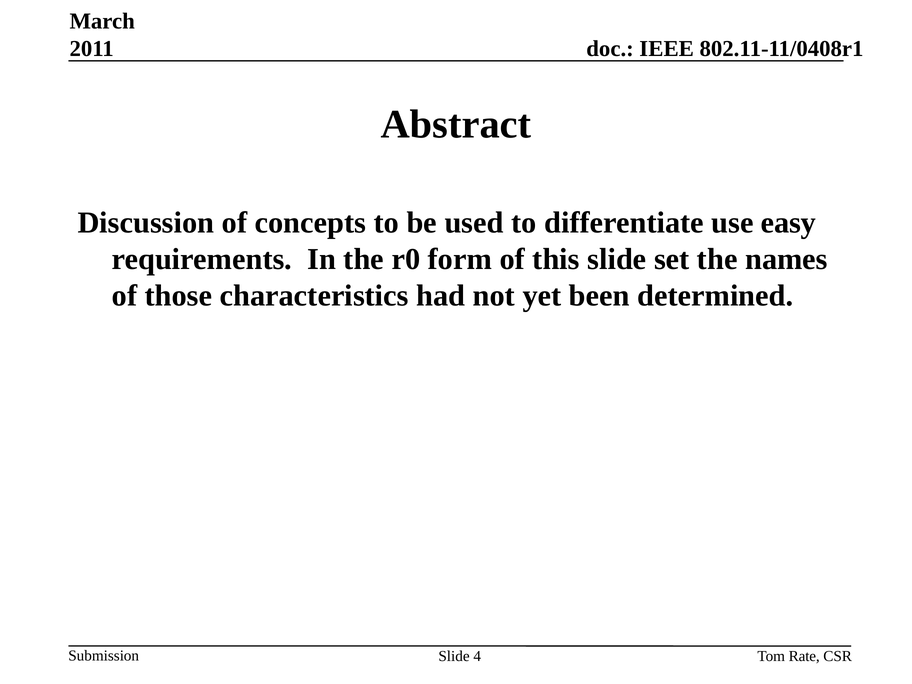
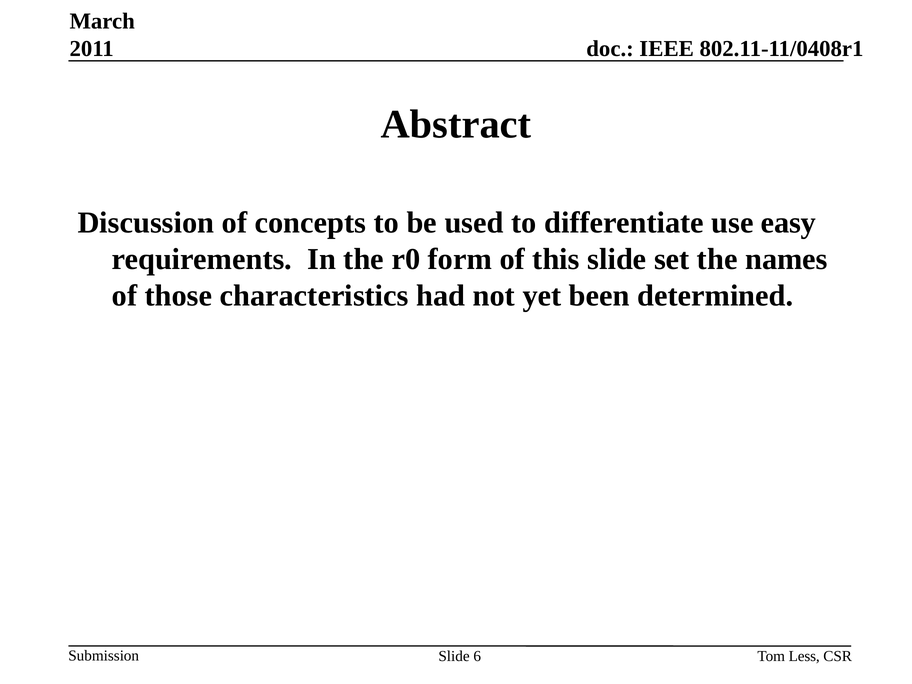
4: 4 -> 6 (477, 656)
Rate: Rate -> Less (804, 656)
